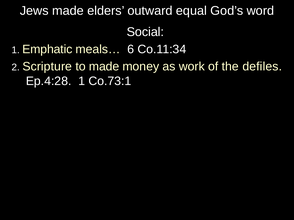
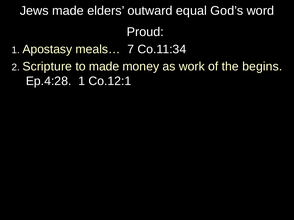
Social: Social -> Proud (145, 32)
Emphatic: Emphatic -> Apostasy (47, 49)
6: 6 -> 7 (131, 49)
defiles: defiles -> begins (262, 67)
Co.73:1: Co.73:1 -> Co.12:1 (110, 81)
